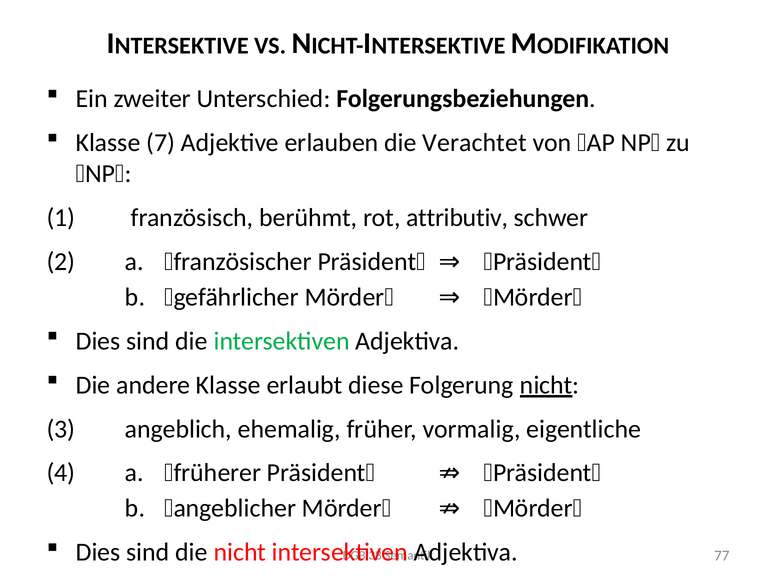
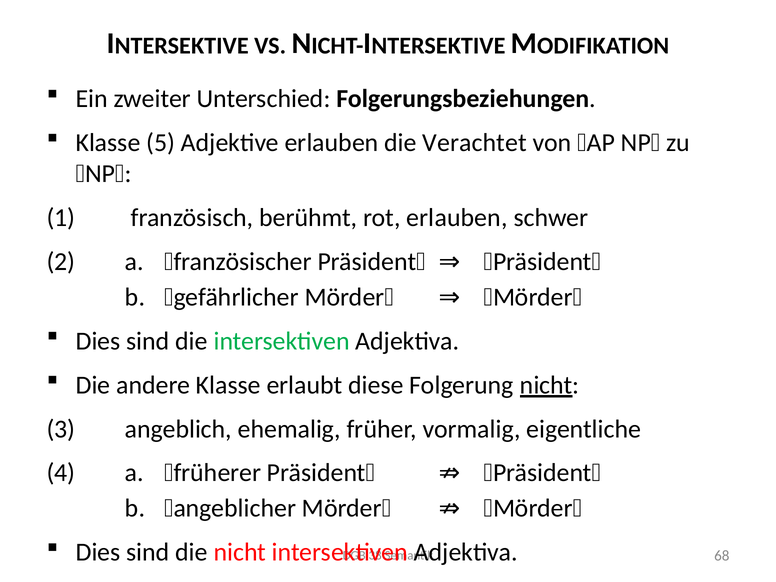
7: 7 -> 5 (161, 143)
rot attributiv: attributiv -> erlauben (457, 218)
77: 77 -> 68 (722, 556)
